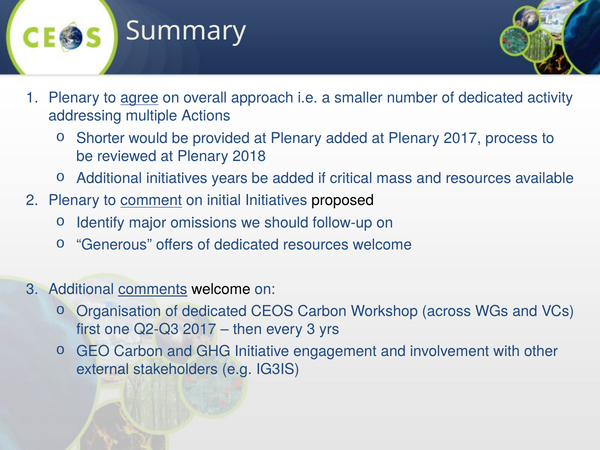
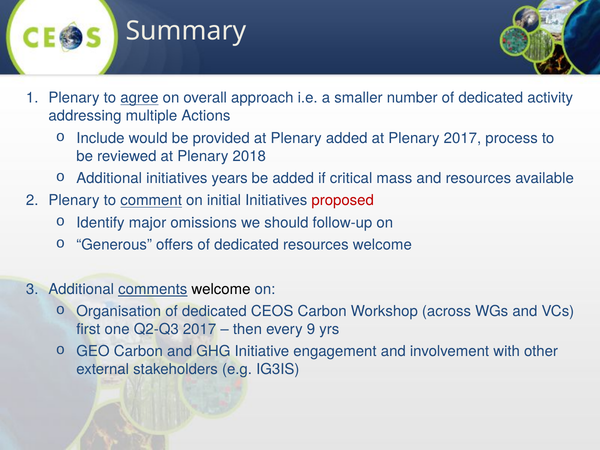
Shorter: Shorter -> Include (100, 138)
proposed colour: black -> red (343, 200)
every 3: 3 -> 9 (311, 329)
